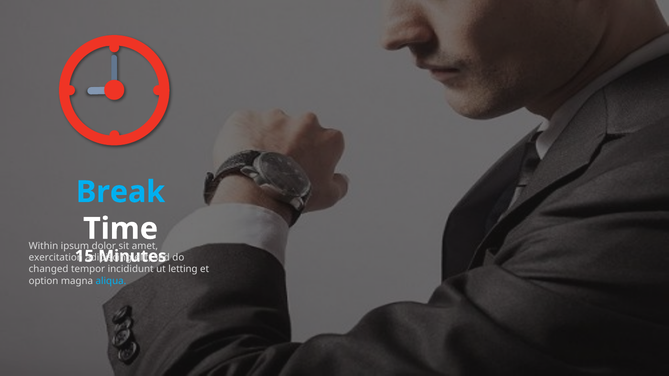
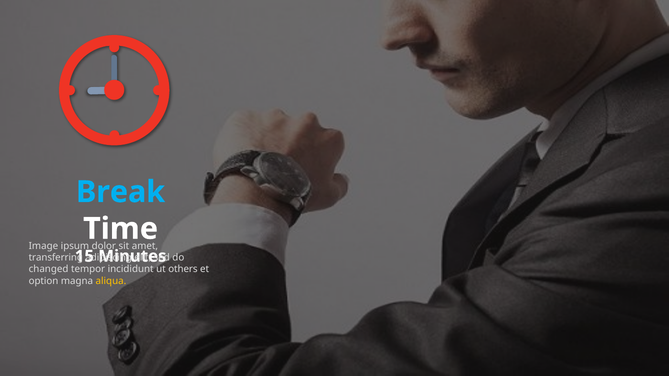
Within: Within -> Image (43, 246)
exercitation: exercitation -> transferring (56, 258)
letting: letting -> others (183, 269)
aliqua colour: light blue -> yellow (111, 281)
